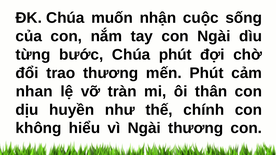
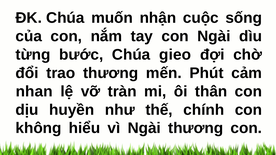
Chúa phút: phút -> gieo (175, 55)
